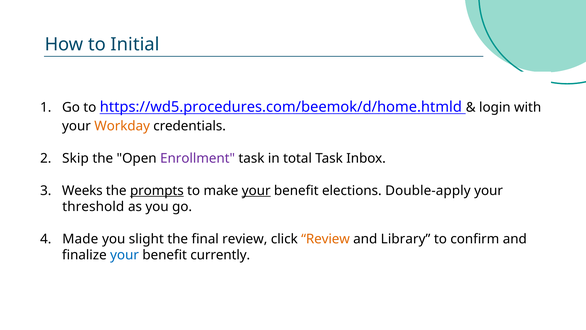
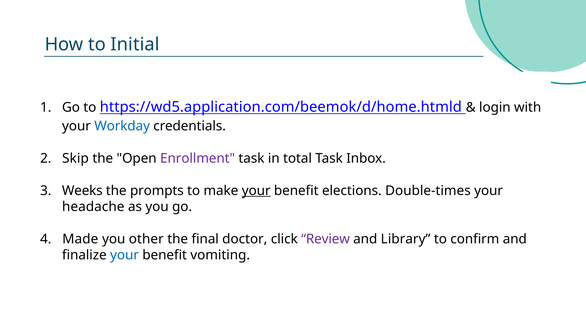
https://wd5.procedures.com/beemok/d/home.htmld: https://wd5.procedures.com/beemok/d/home.htmld -> https://wd5.application.com/beemok/d/home.htmld (281, 107)
Workday colour: orange -> blue (122, 126)
prompts underline: present -> none (157, 190)
Double-apply: Double-apply -> Double-times (428, 190)
threshold: threshold -> headache (93, 206)
slight: slight -> other (146, 239)
final review: review -> doctor (245, 239)
Review colour: orange -> purple (326, 239)
currently: currently -> vomiting (220, 255)
